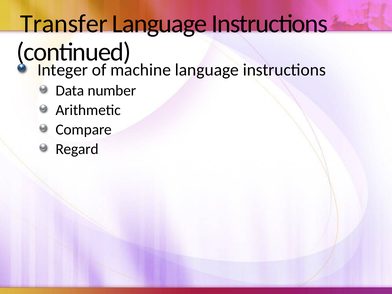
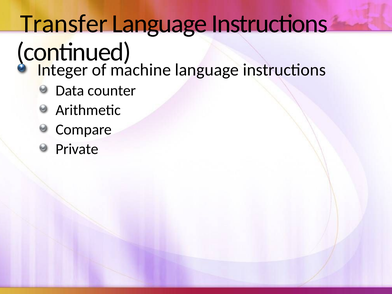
number: number -> counter (112, 91)
Regard: Regard -> Private (77, 149)
